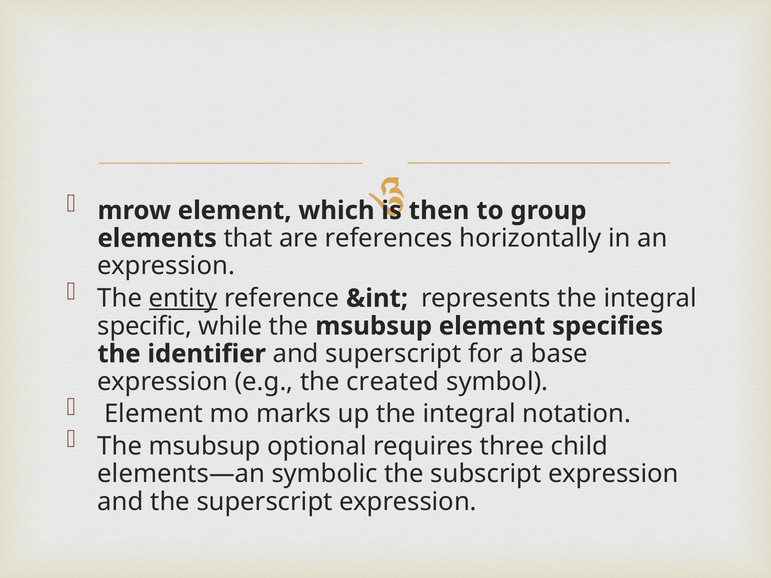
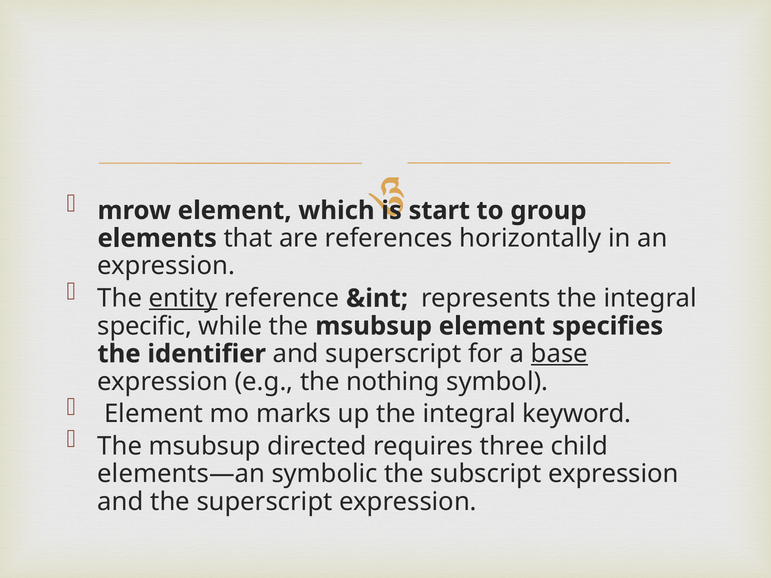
then: then -> start (439, 211)
base underline: none -> present (559, 354)
created: created -> nothing (393, 382)
notation: notation -> keyword (577, 414)
optional: optional -> directed (317, 446)
